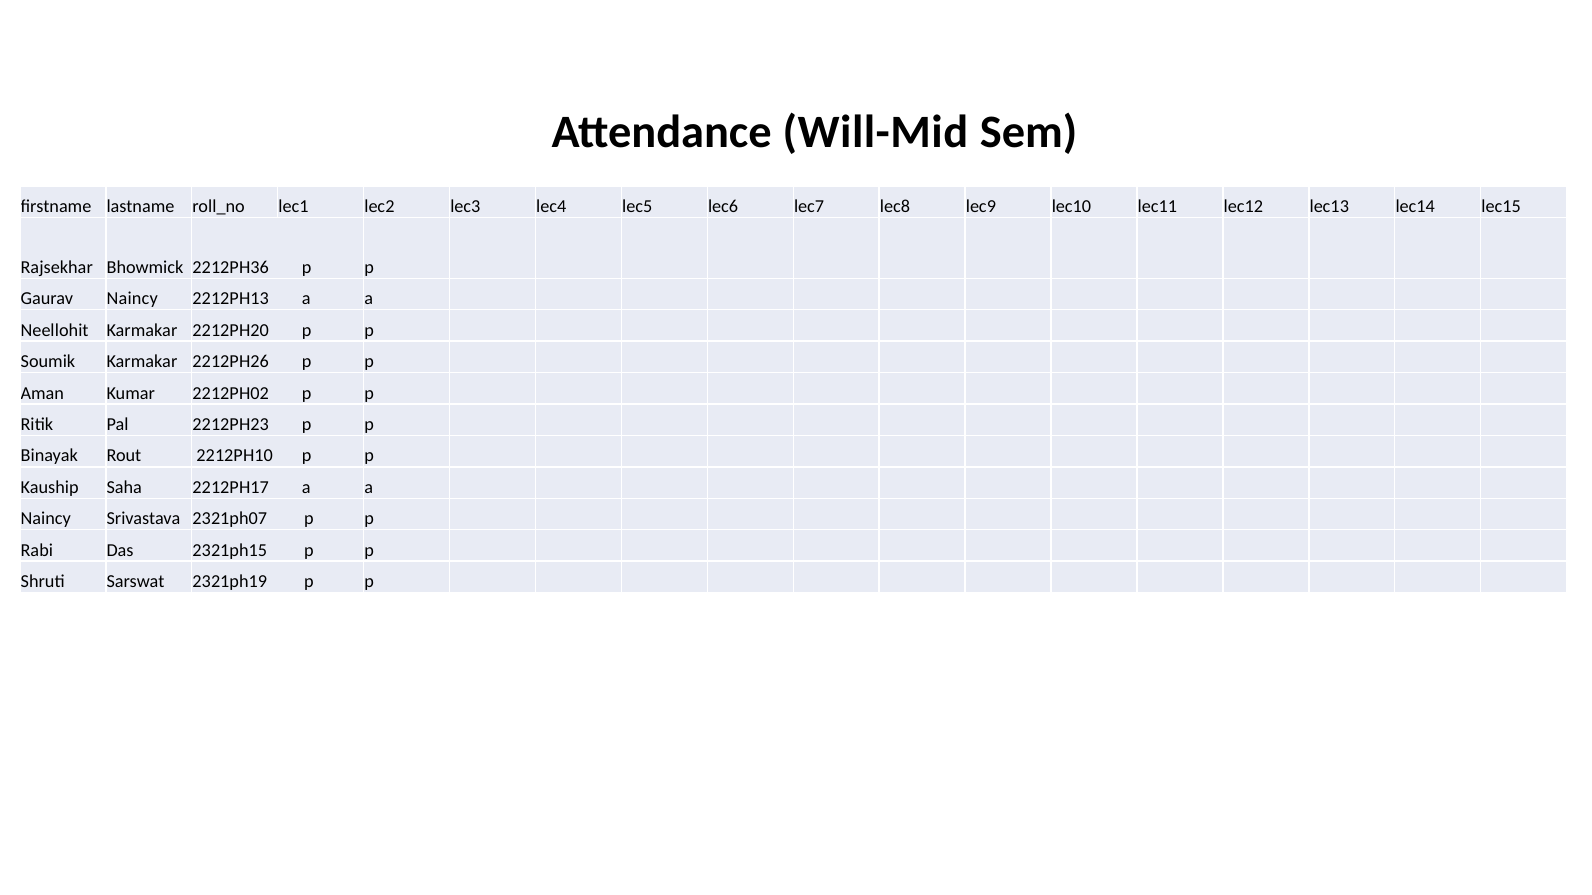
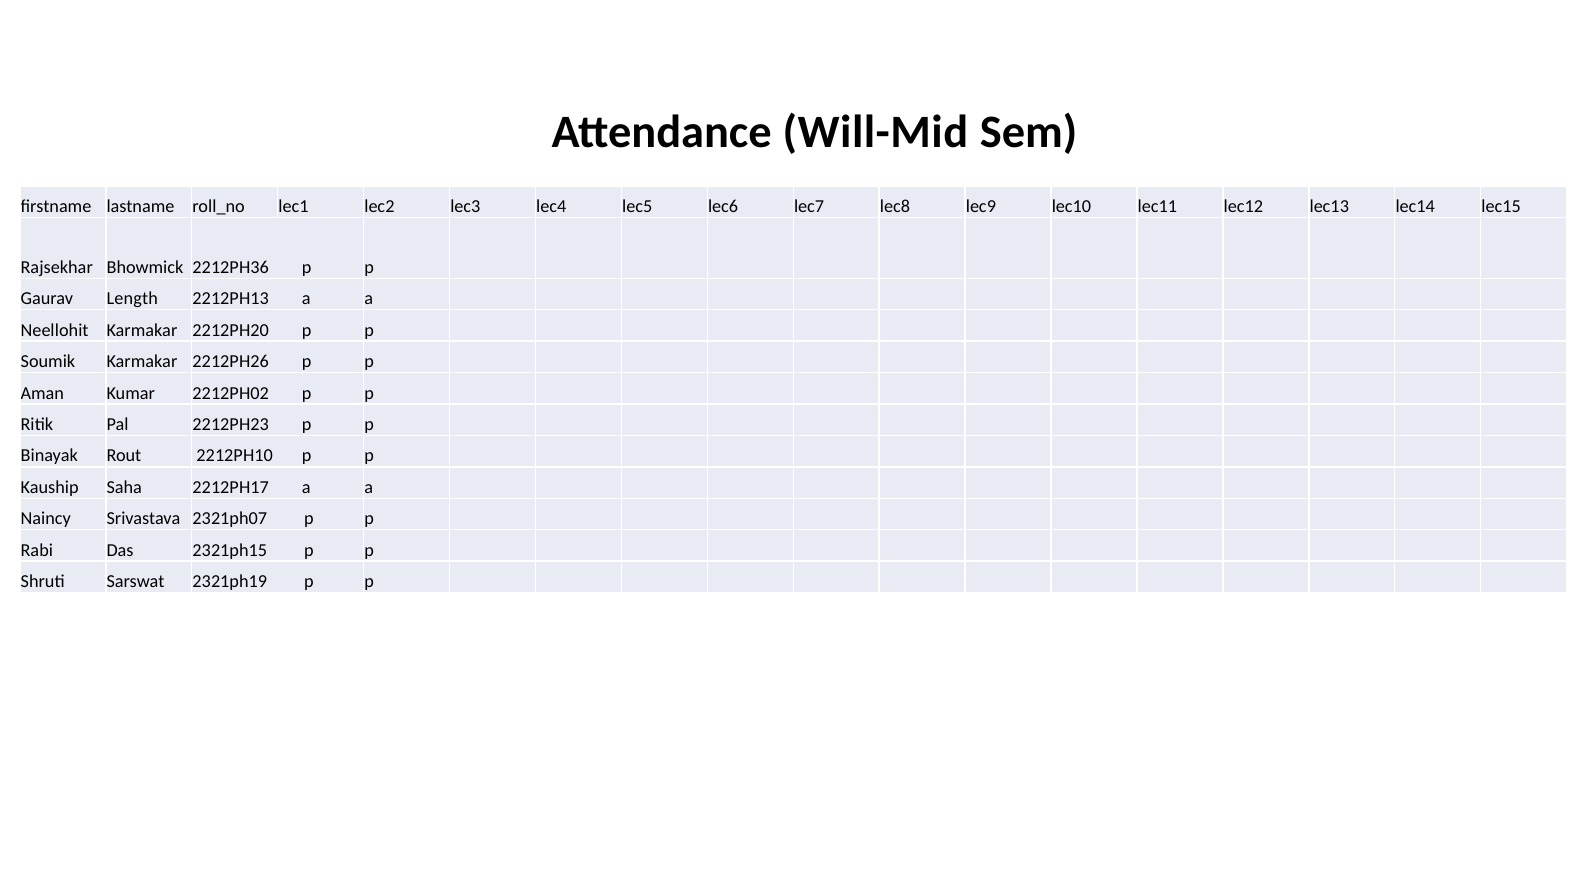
Gaurav Naincy: Naincy -> Length (132, 299)
